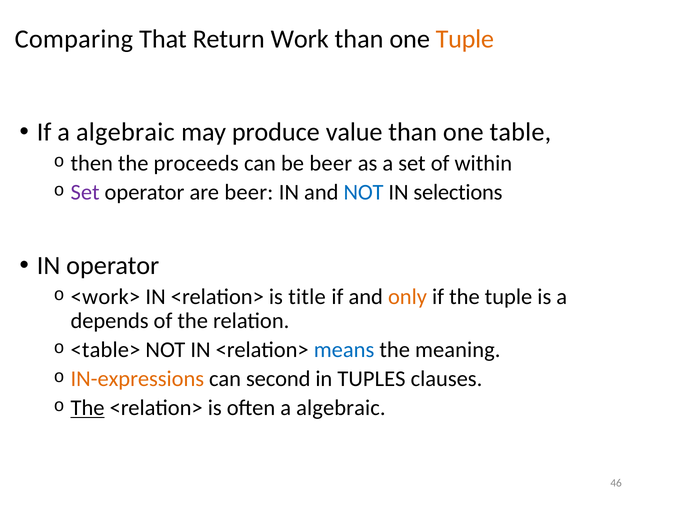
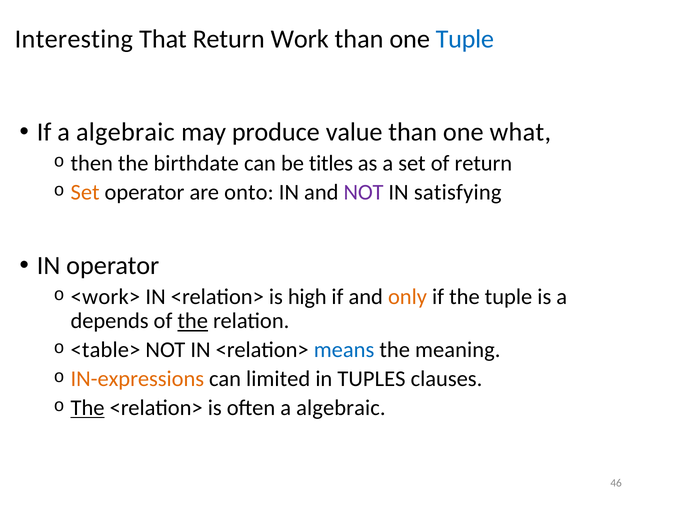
Comparing: Comparing -> Interesting (74, 39)
Tuple colour: orange -> blue (465, 39)
table: table -> what (520, 132)
proceeds: proceeds -> birthdate (196, 163)
be beer: beer -> titles (331, 163)
of within: within -> return (483, 163)
Set colour: purple -> orange (85, 192)
are beer: beer -> onto (249, 192)
NOT colour: blue -> purple (364, 192)
selections: selections -> satisfying (458, 192)
title: title -> high (307, 297)
the underline: none -> present (193, 321)
second: second -> limited (278, 379)
